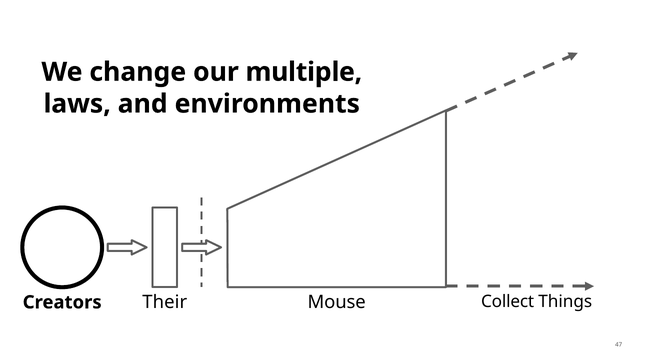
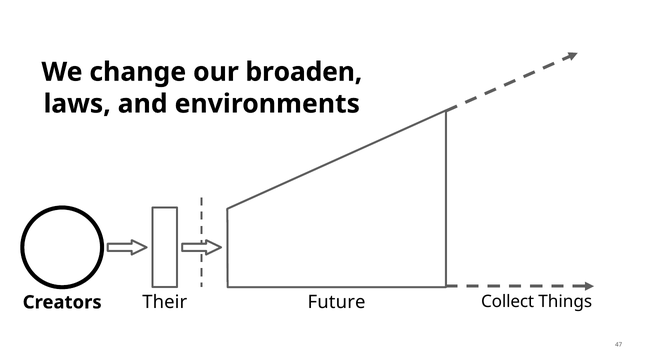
multiple: multiple -> broaden (304, 72)
Mouse: Mouse -> Future (337, 303)
